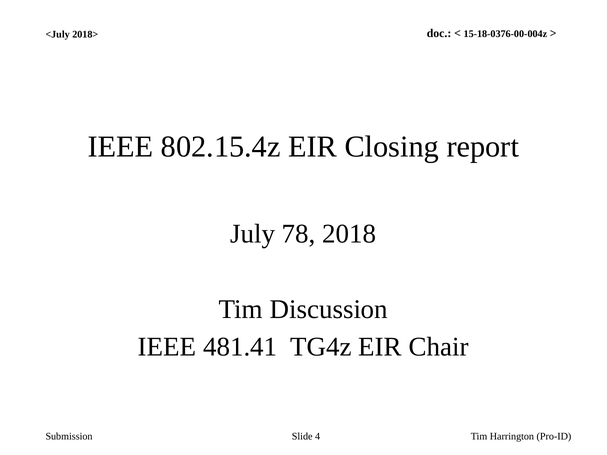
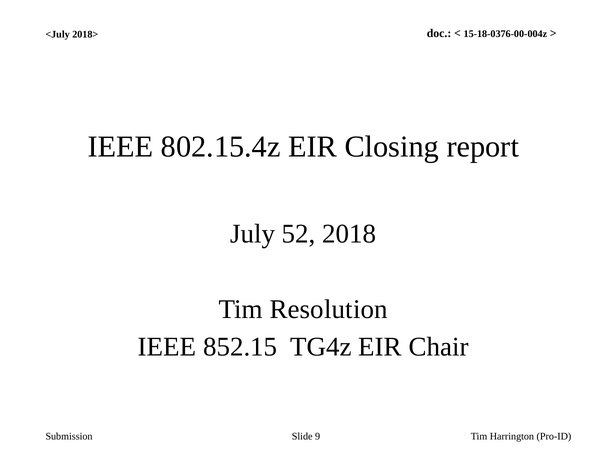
78: 78 -> 52 (299, 234)
Discussion: Discussion -> Resolution (329, 309)
481.41: 481.41 -> 852.15 (240, 347)
4: 4 -> 9 (318, 437)
